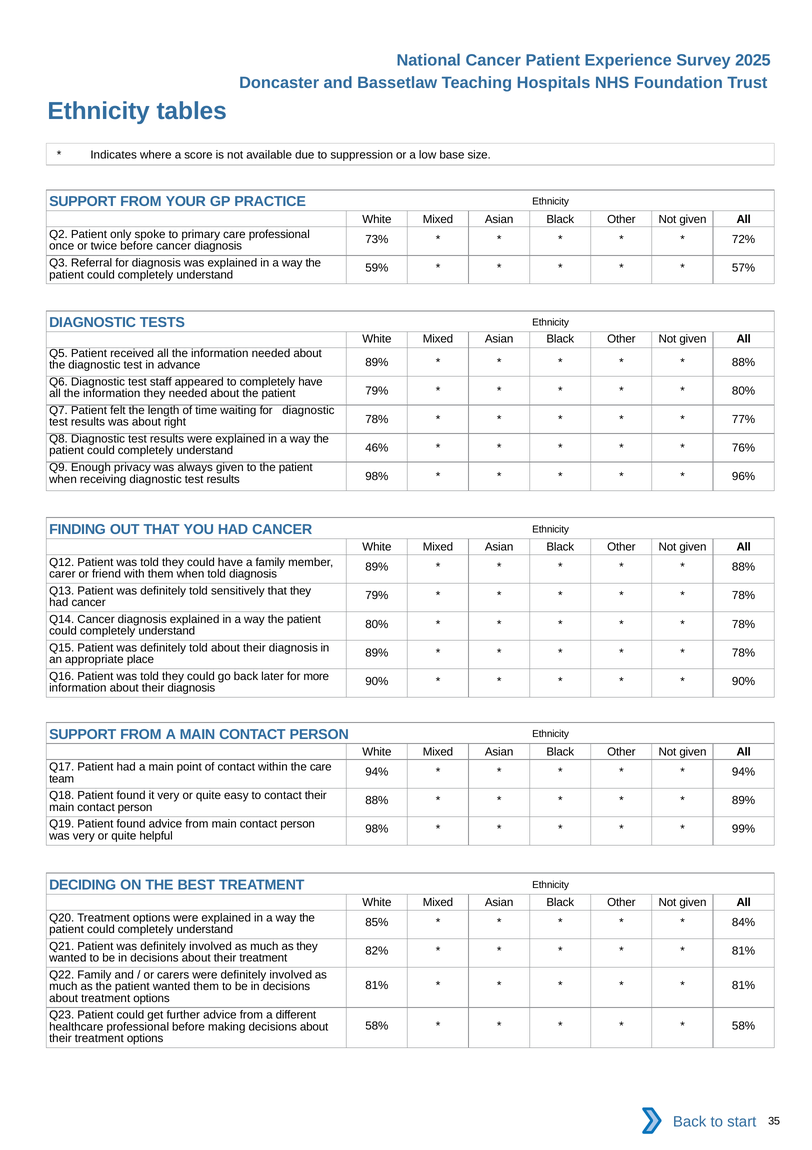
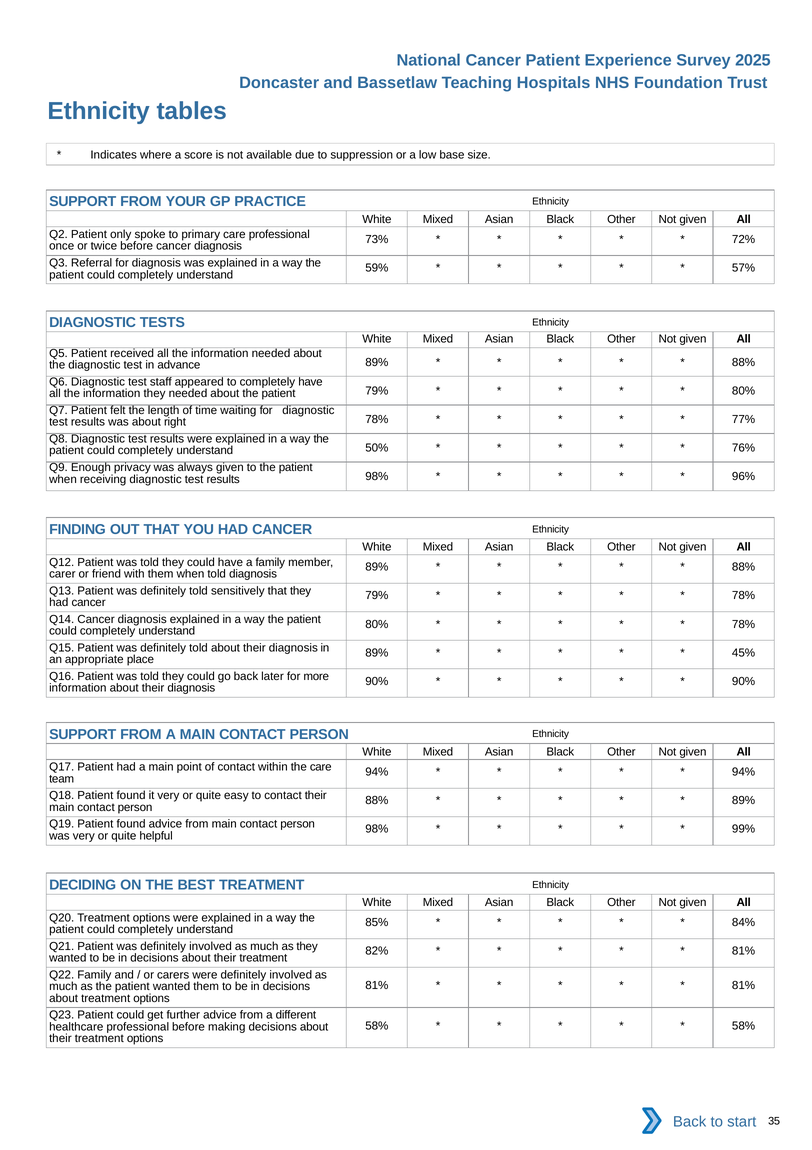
46%: 46% -> 50% (377, 448)
78%: 78% -> 45% (744, 652)
